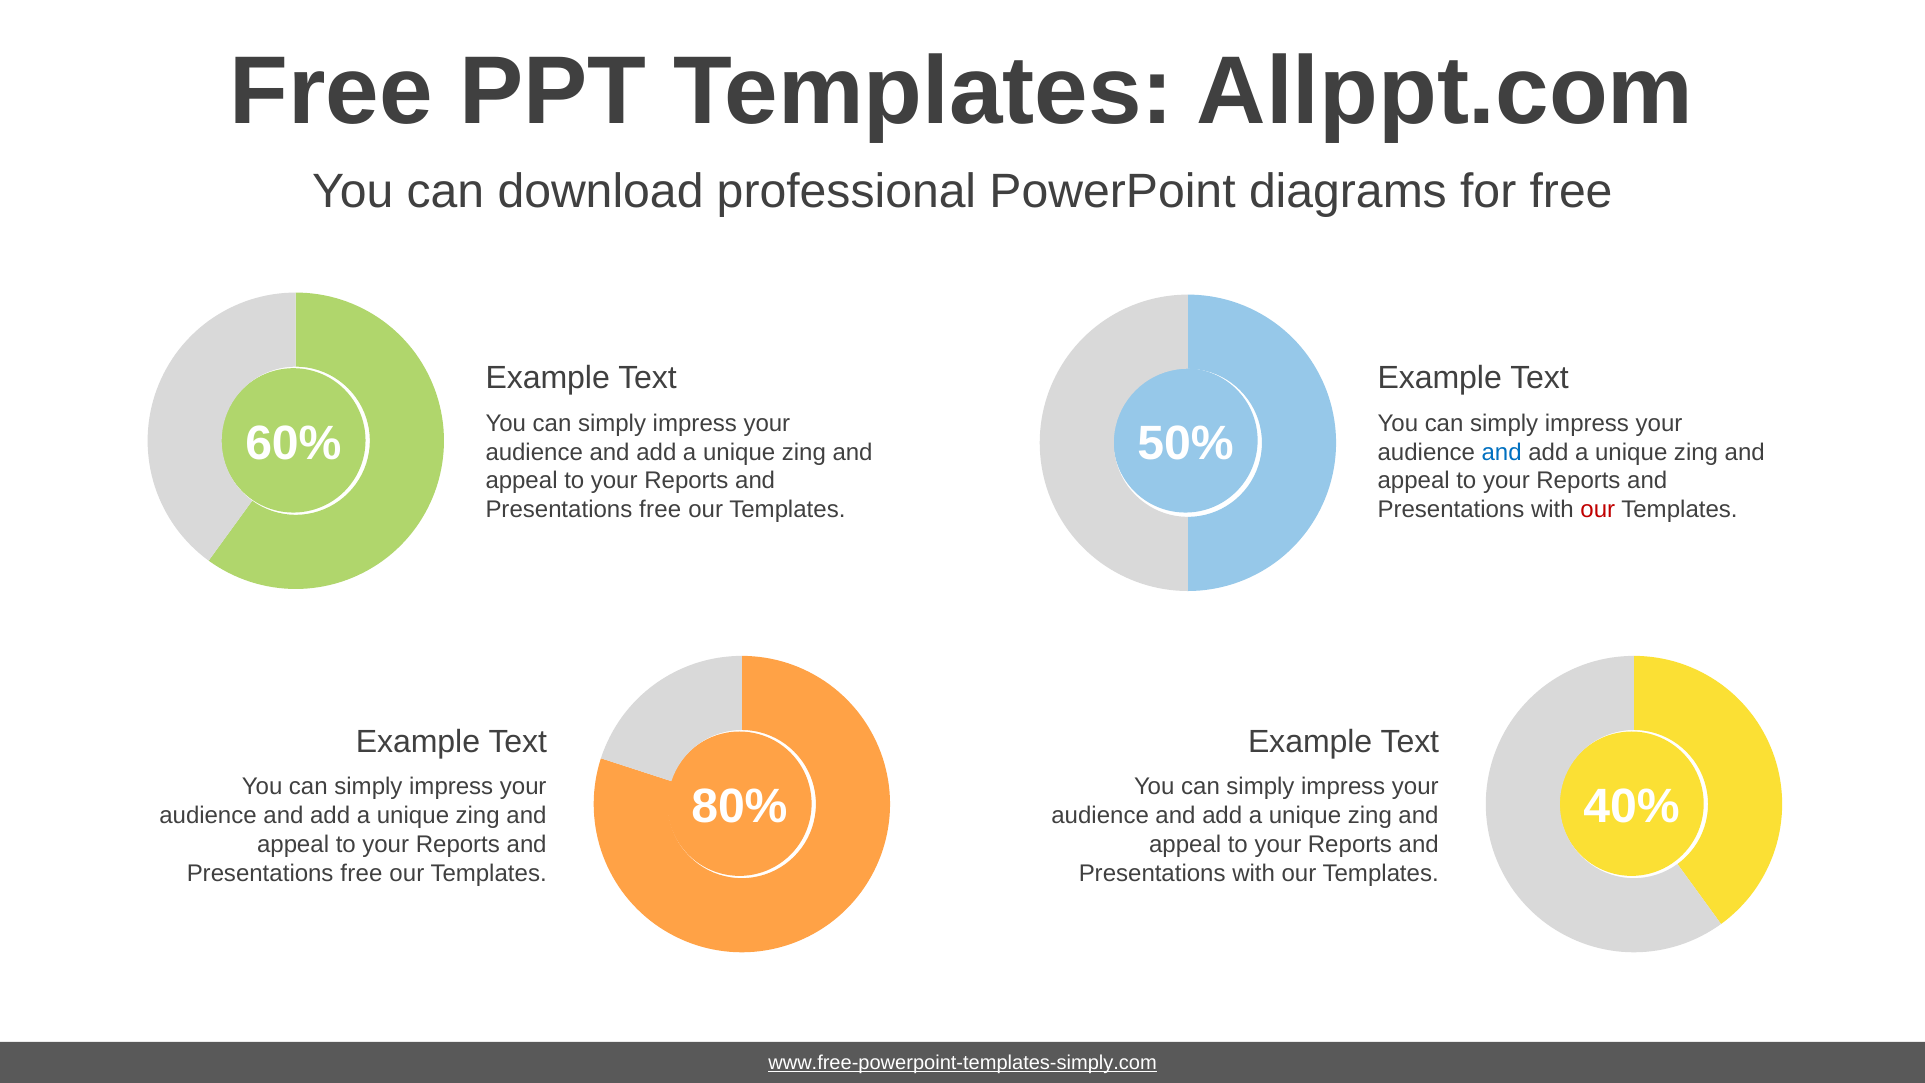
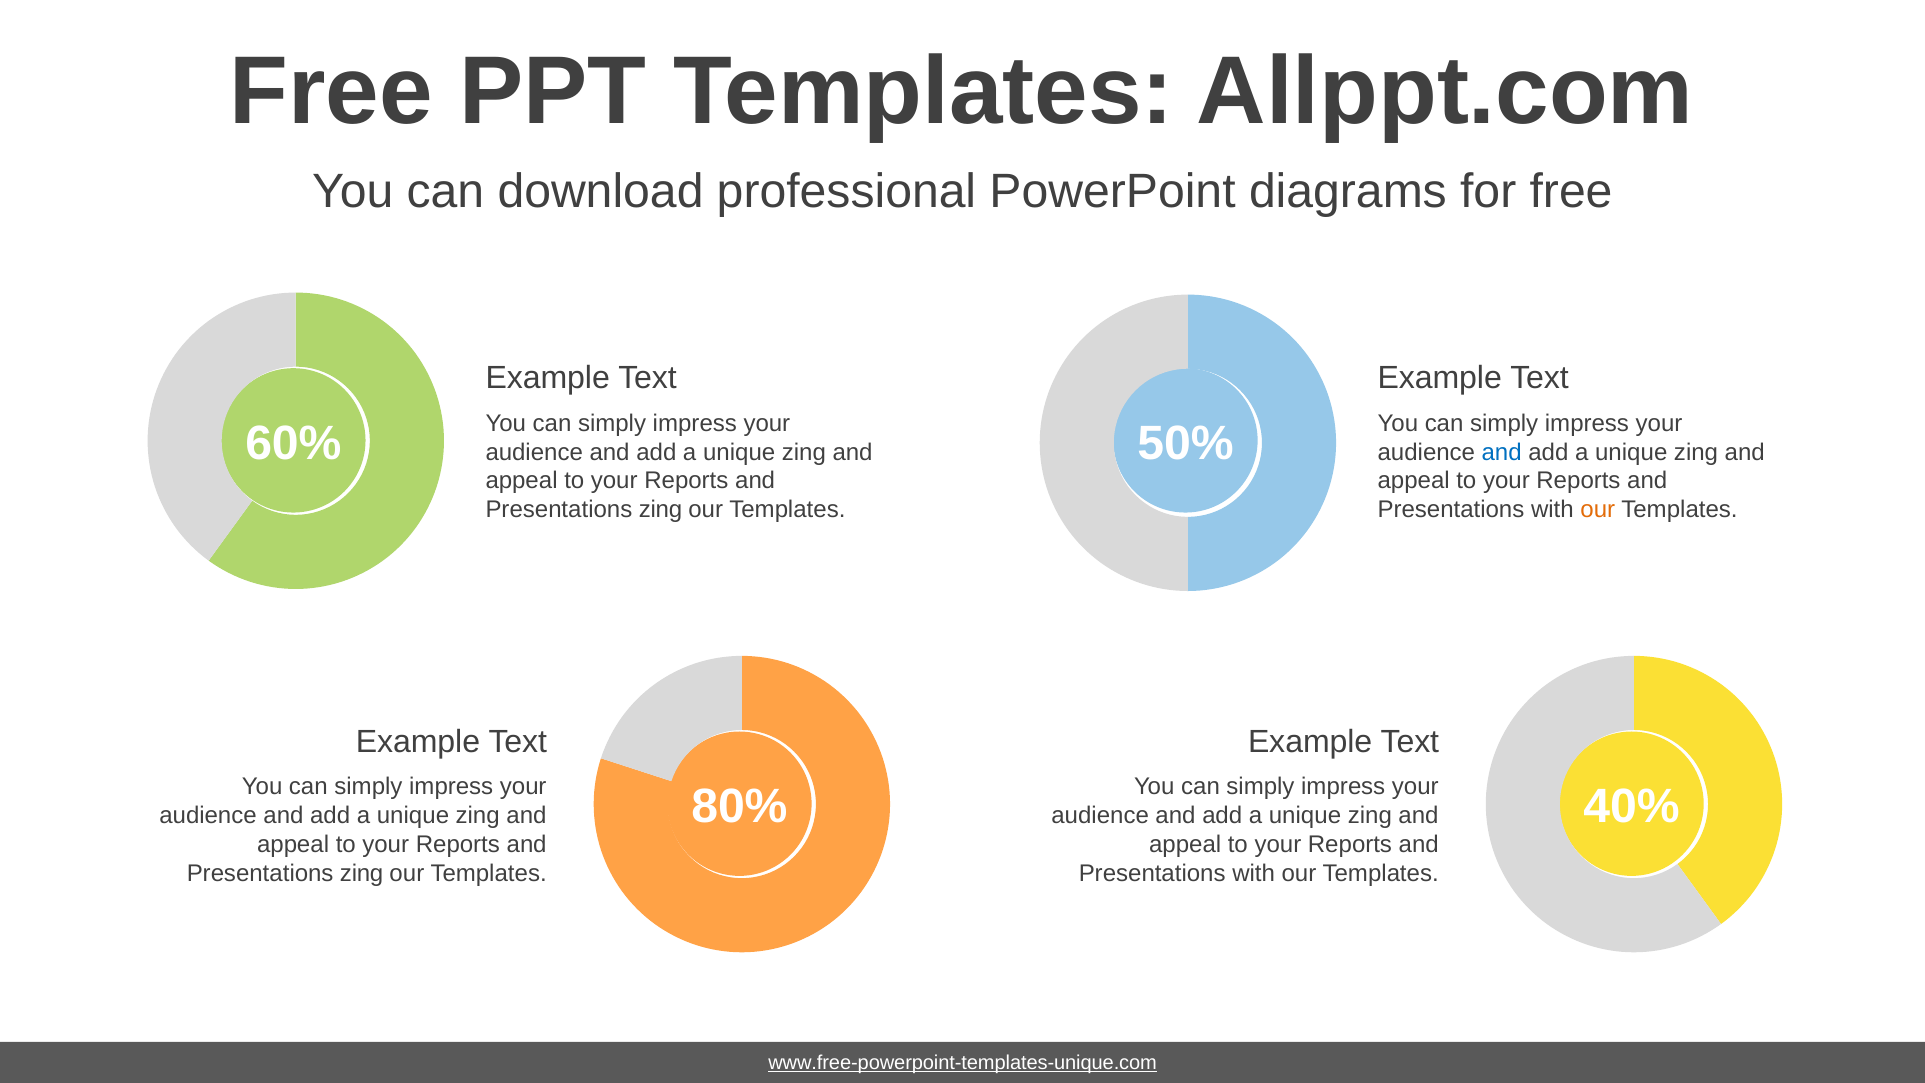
free: free -> zing (660, 510)
our colour: red -> orange (1598, 510)
free: free -> zing (362, 873)
www.free-powerpoint-templates-simply.com: www.free-powerpoint-templates-simply.com -> www.free-powerpoint-templates-unique.com (963, 1063)
